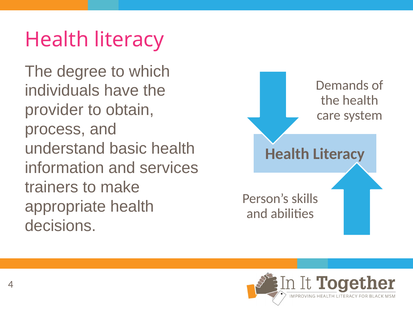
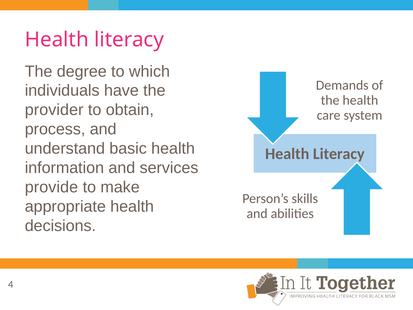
trainers: trainers -> provide (51, 187)
